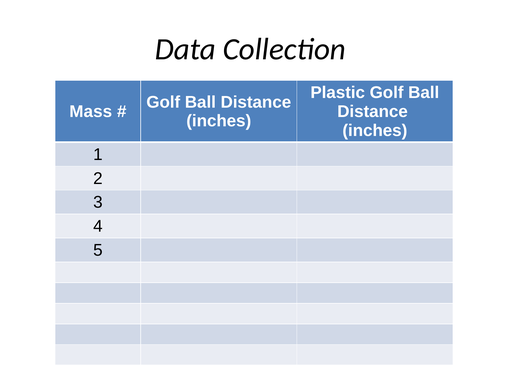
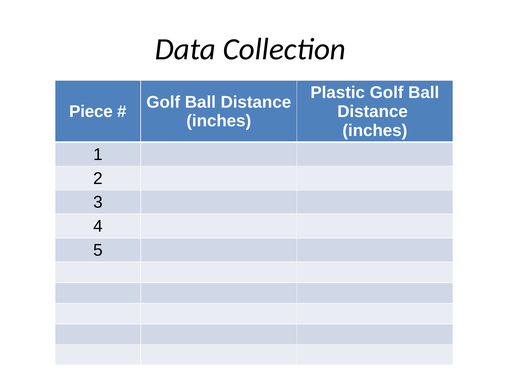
Mass: Mass -> Piece (91, 112)
